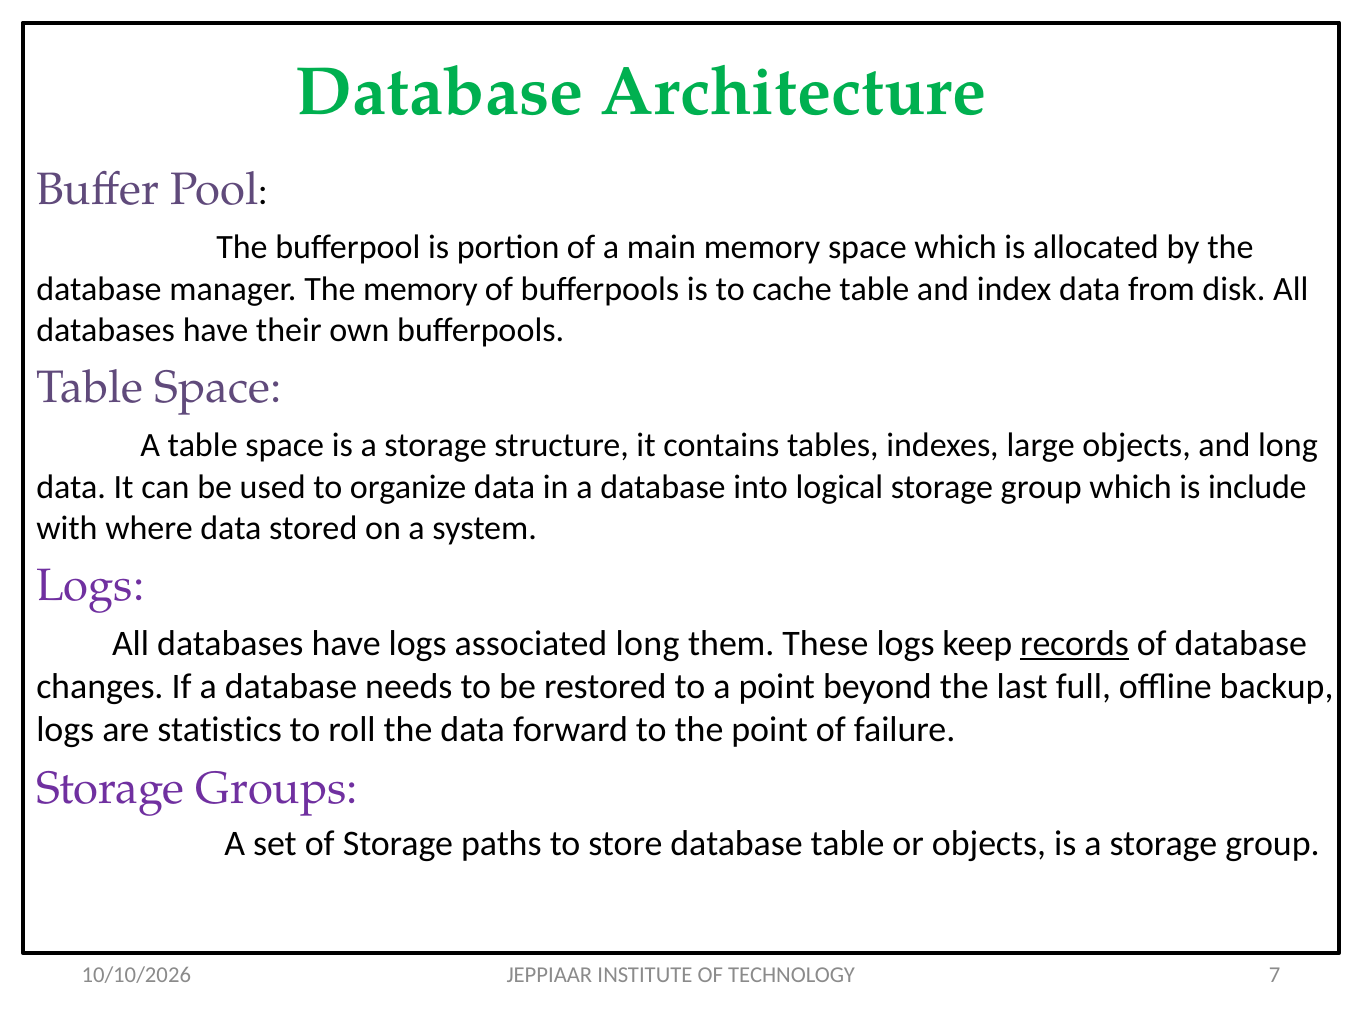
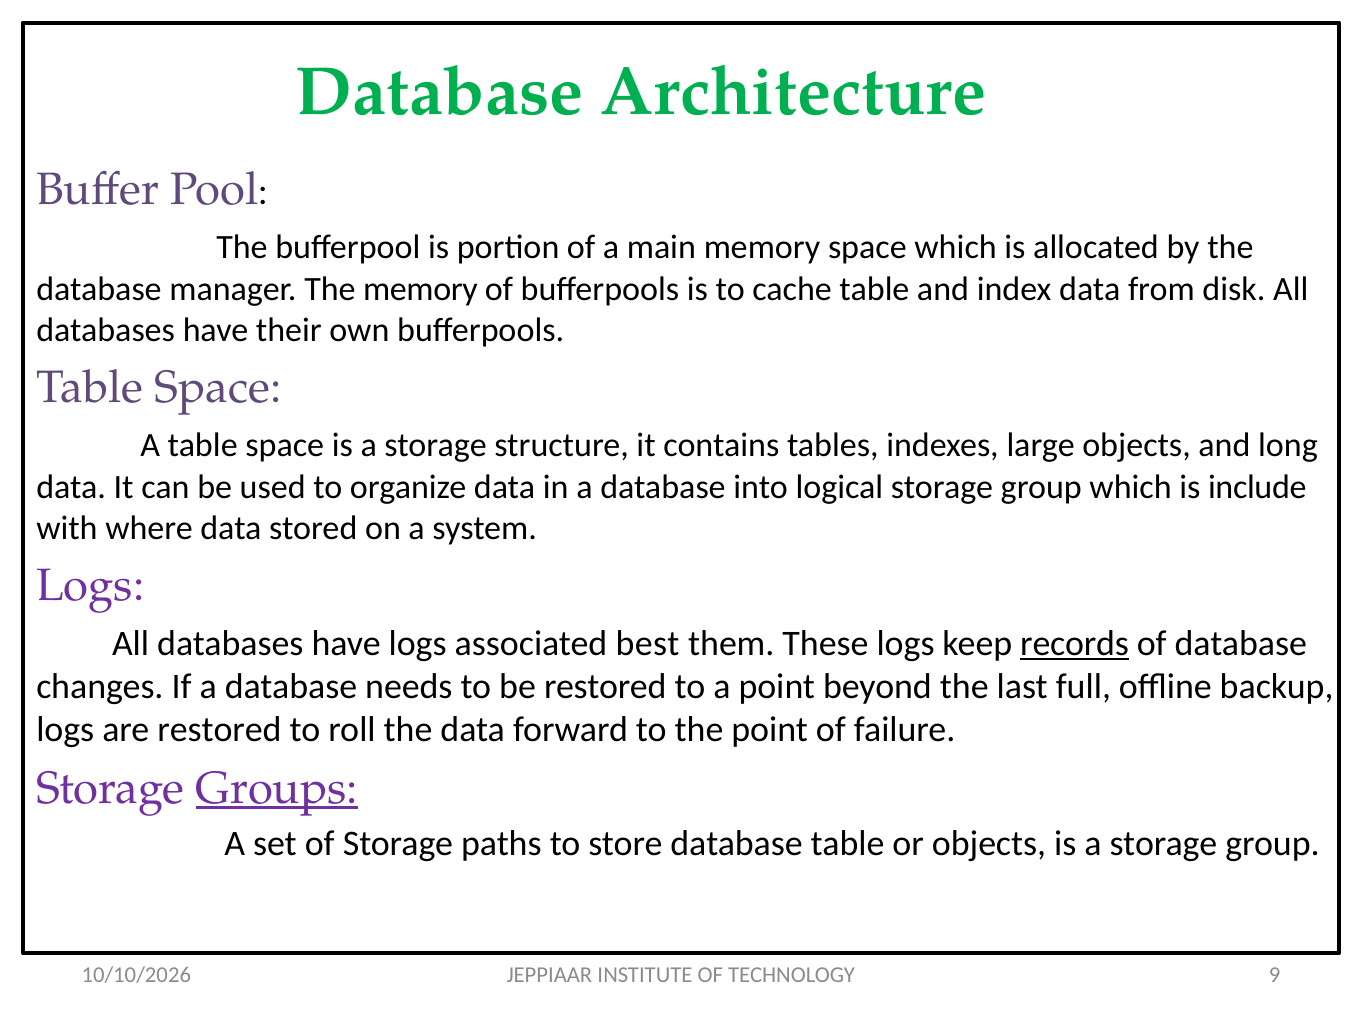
associated long: long -> best (648, 644)
are statistics: statistics -> restored (219, 730)
Groups underline: none -> present (277, 789)
7: 7 -> 9 (1275, 975)
